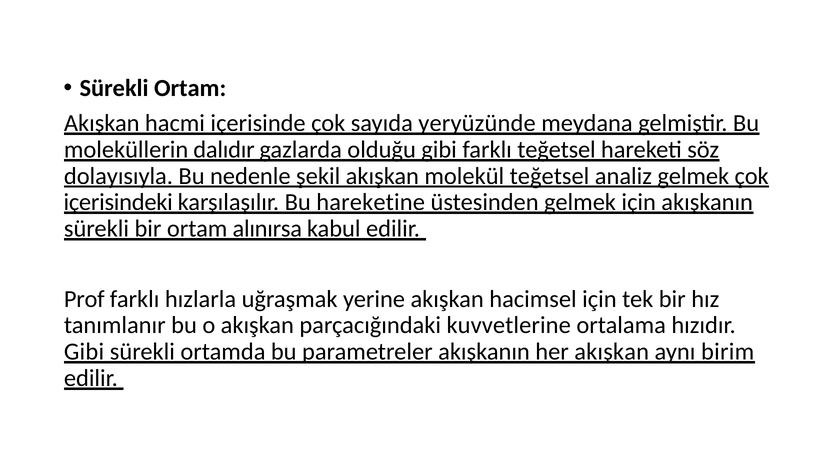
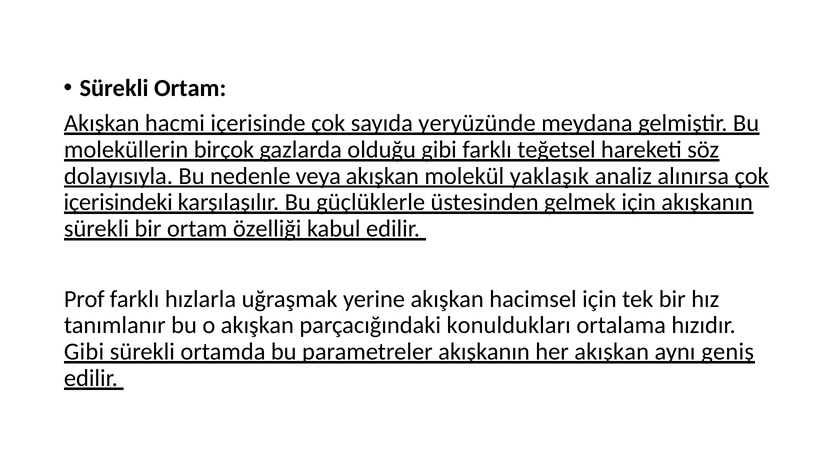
dalıdır: dalıdır -> birçok (224, 150)
şekil: şekil -> veya (318, 176)
molekül teğetsel: teğetsel -> yaklaşık (549, 176)
analiz gelmek: gelmek -> alınırsa (693, 176)
hareketine: hareketine -> güçlüklerle (371, 202)
alınırsa: alınırsa -> özelliği (267, 229)
kuvvetlerine: kuvvetlerine -> konuldukları (509, 325)
birim: birim -> geniş (728, 352)
